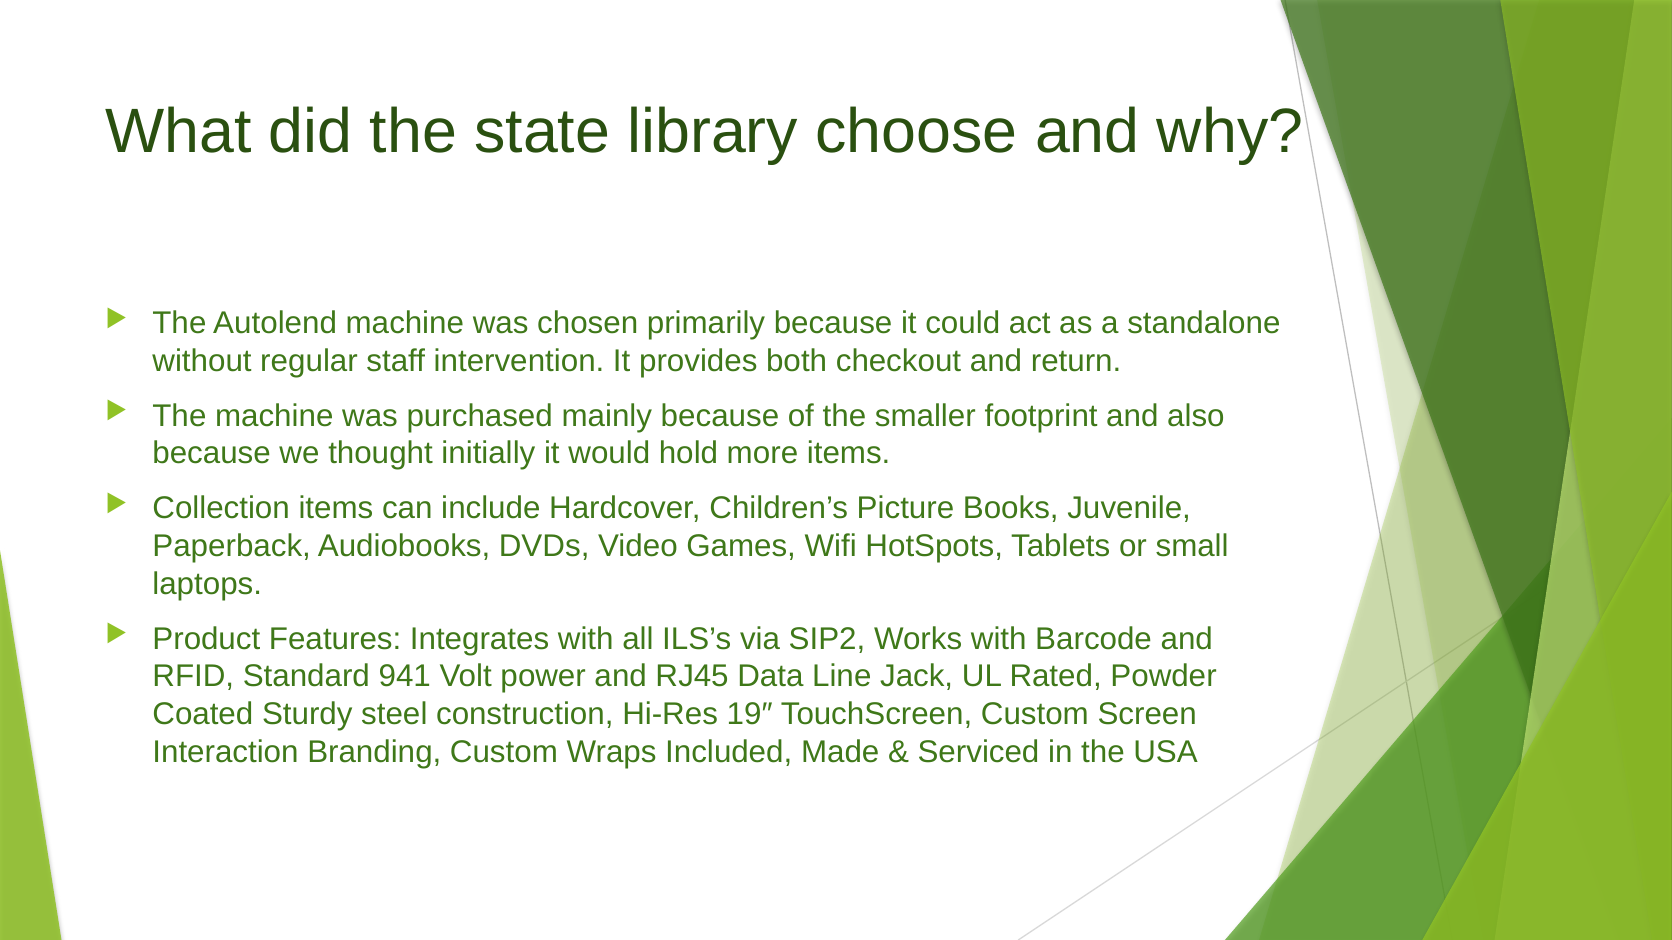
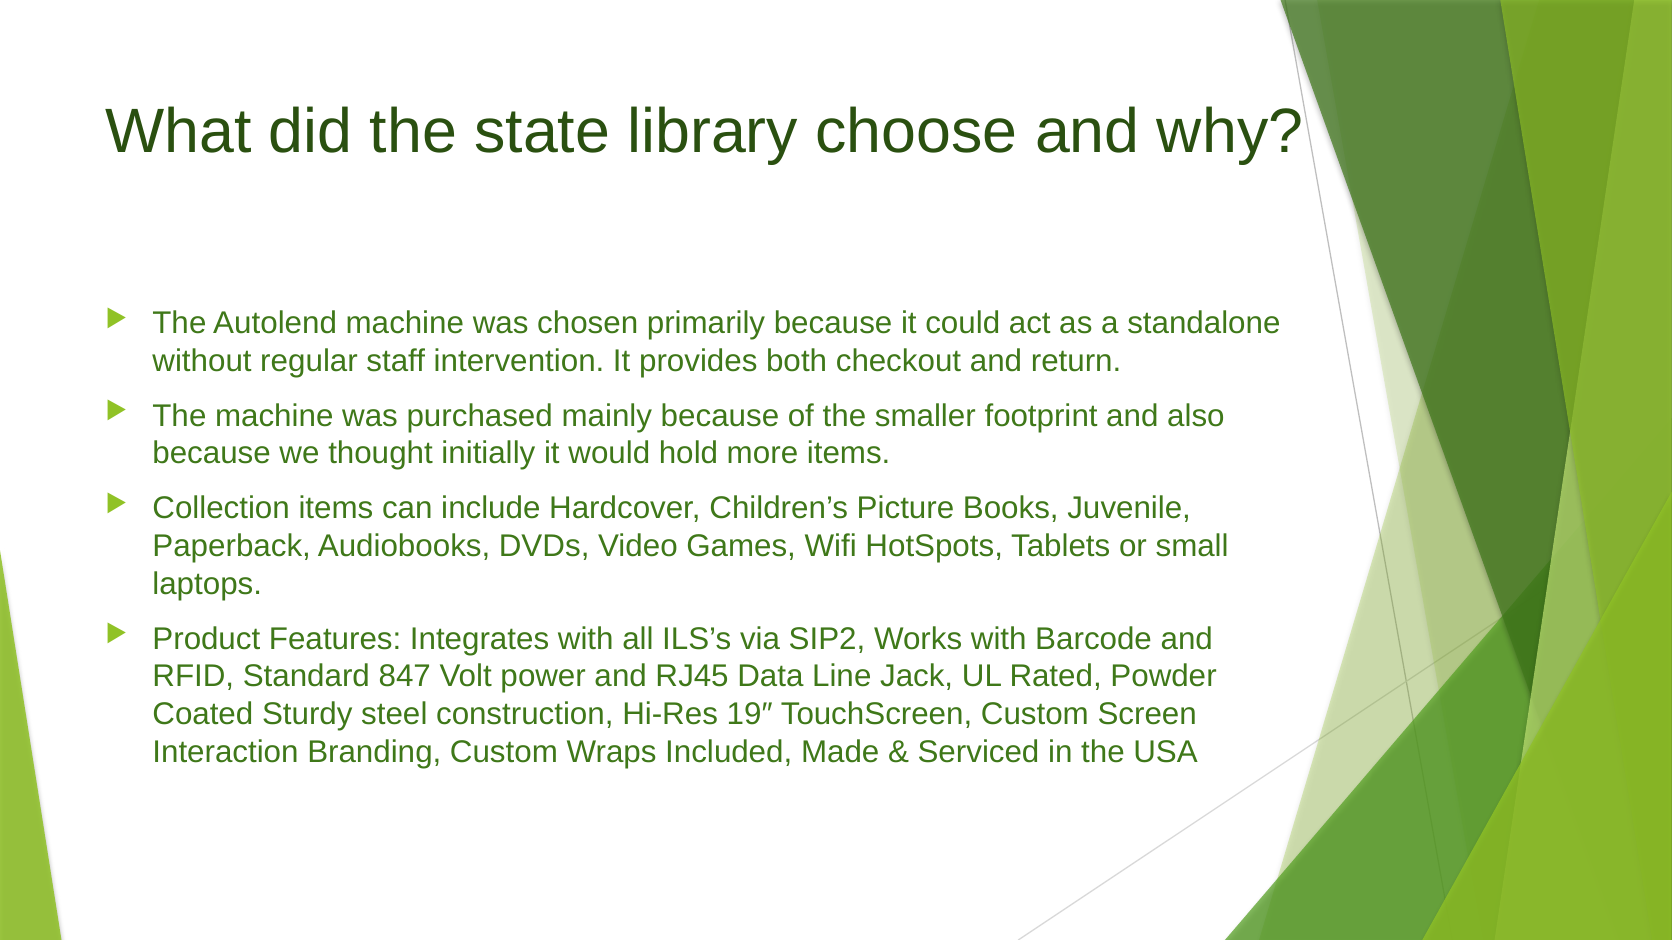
941: 941 -> 847 (405, 677)
